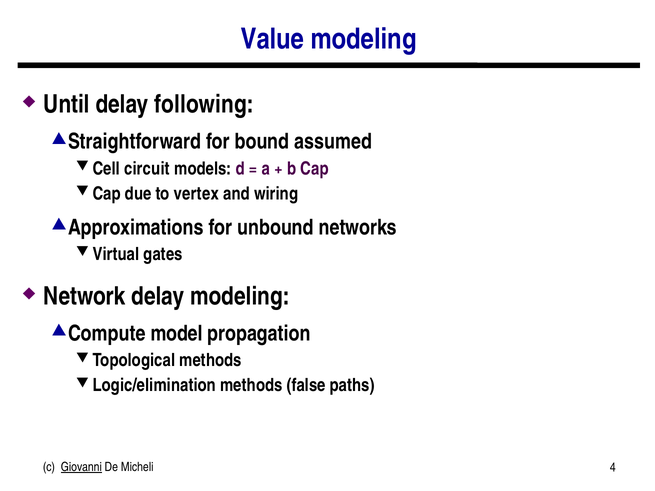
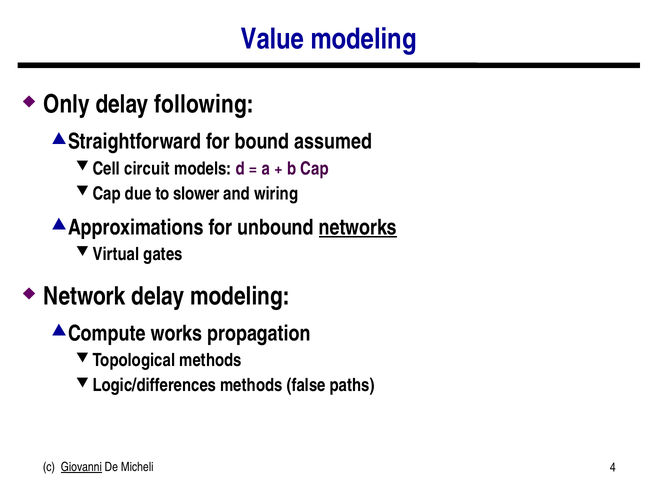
Until: Until -> Only (67, 105)
vertex: vertex -> slower (197, 194)
networks underline: none -> present (358, 227)
model: model -> works (177, 334)
Logic/elimination: Logic/elimination -> Logic/differences (154, 386)
